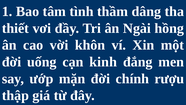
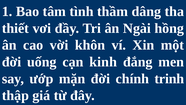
rượu: rượu -> trinh (169, 78)
